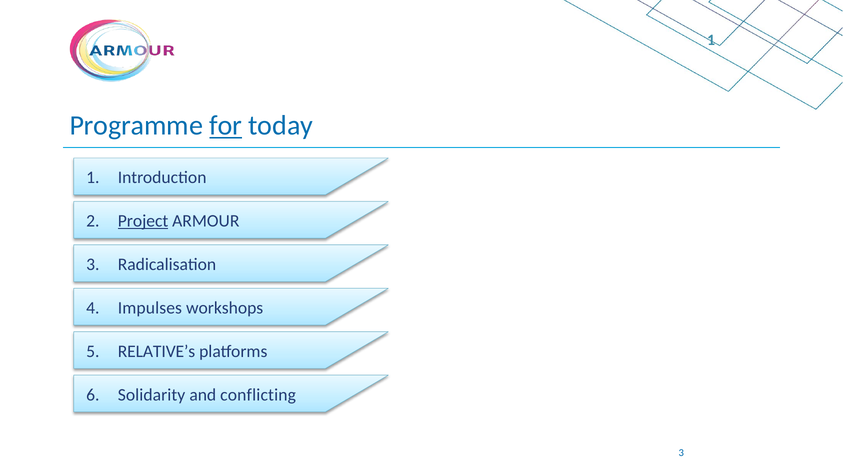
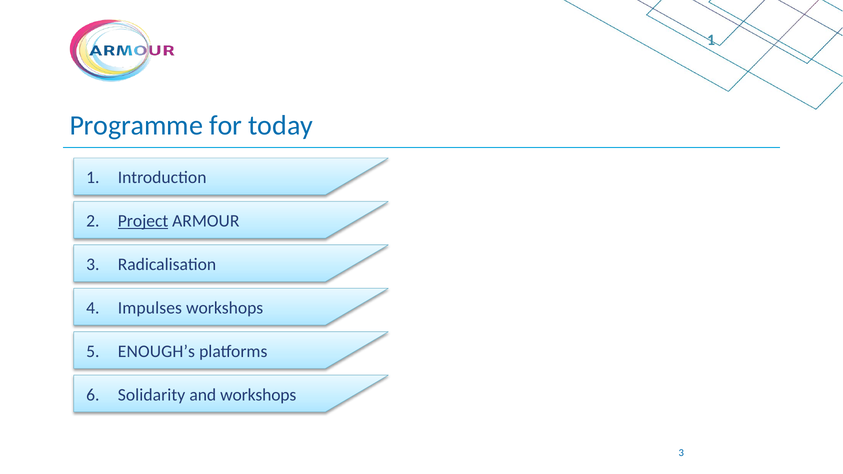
for underline: present -> none (226, 126)
RELATIVE’s: RELATIVE’s -> ENOUGH’s (156, 351)
and conflicting: conflicting -> workshops (258, 395)
